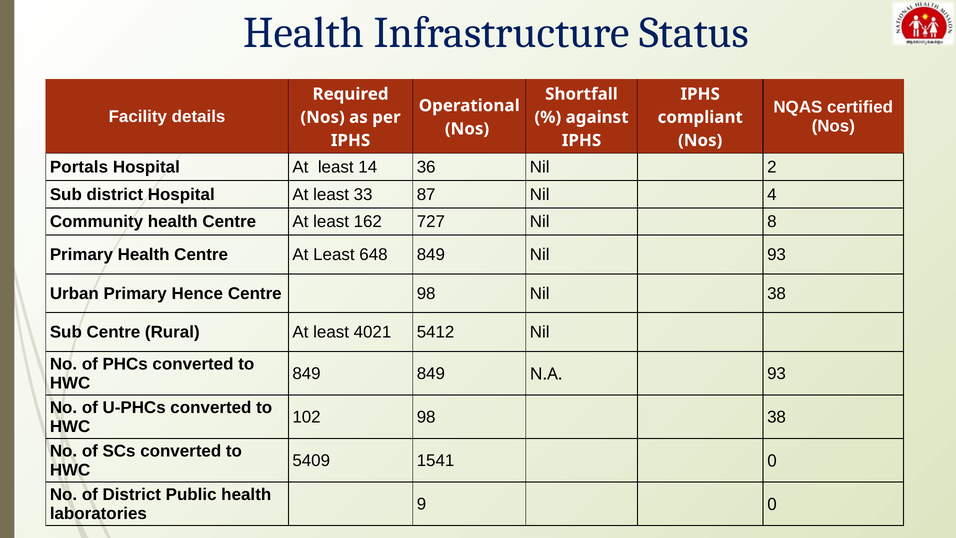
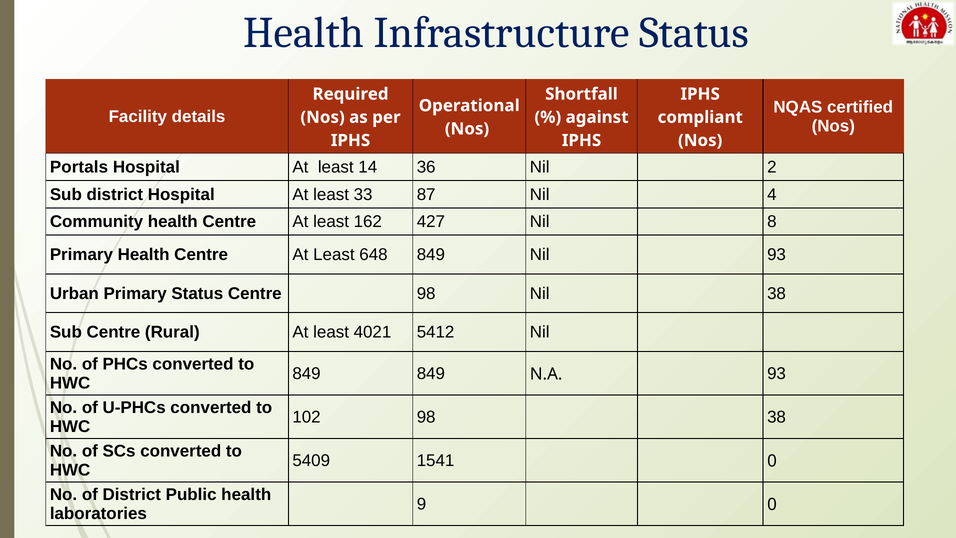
727: 727 -> 427 (431, 222)
Primary Hence: Hence -> Status (197, 293)
